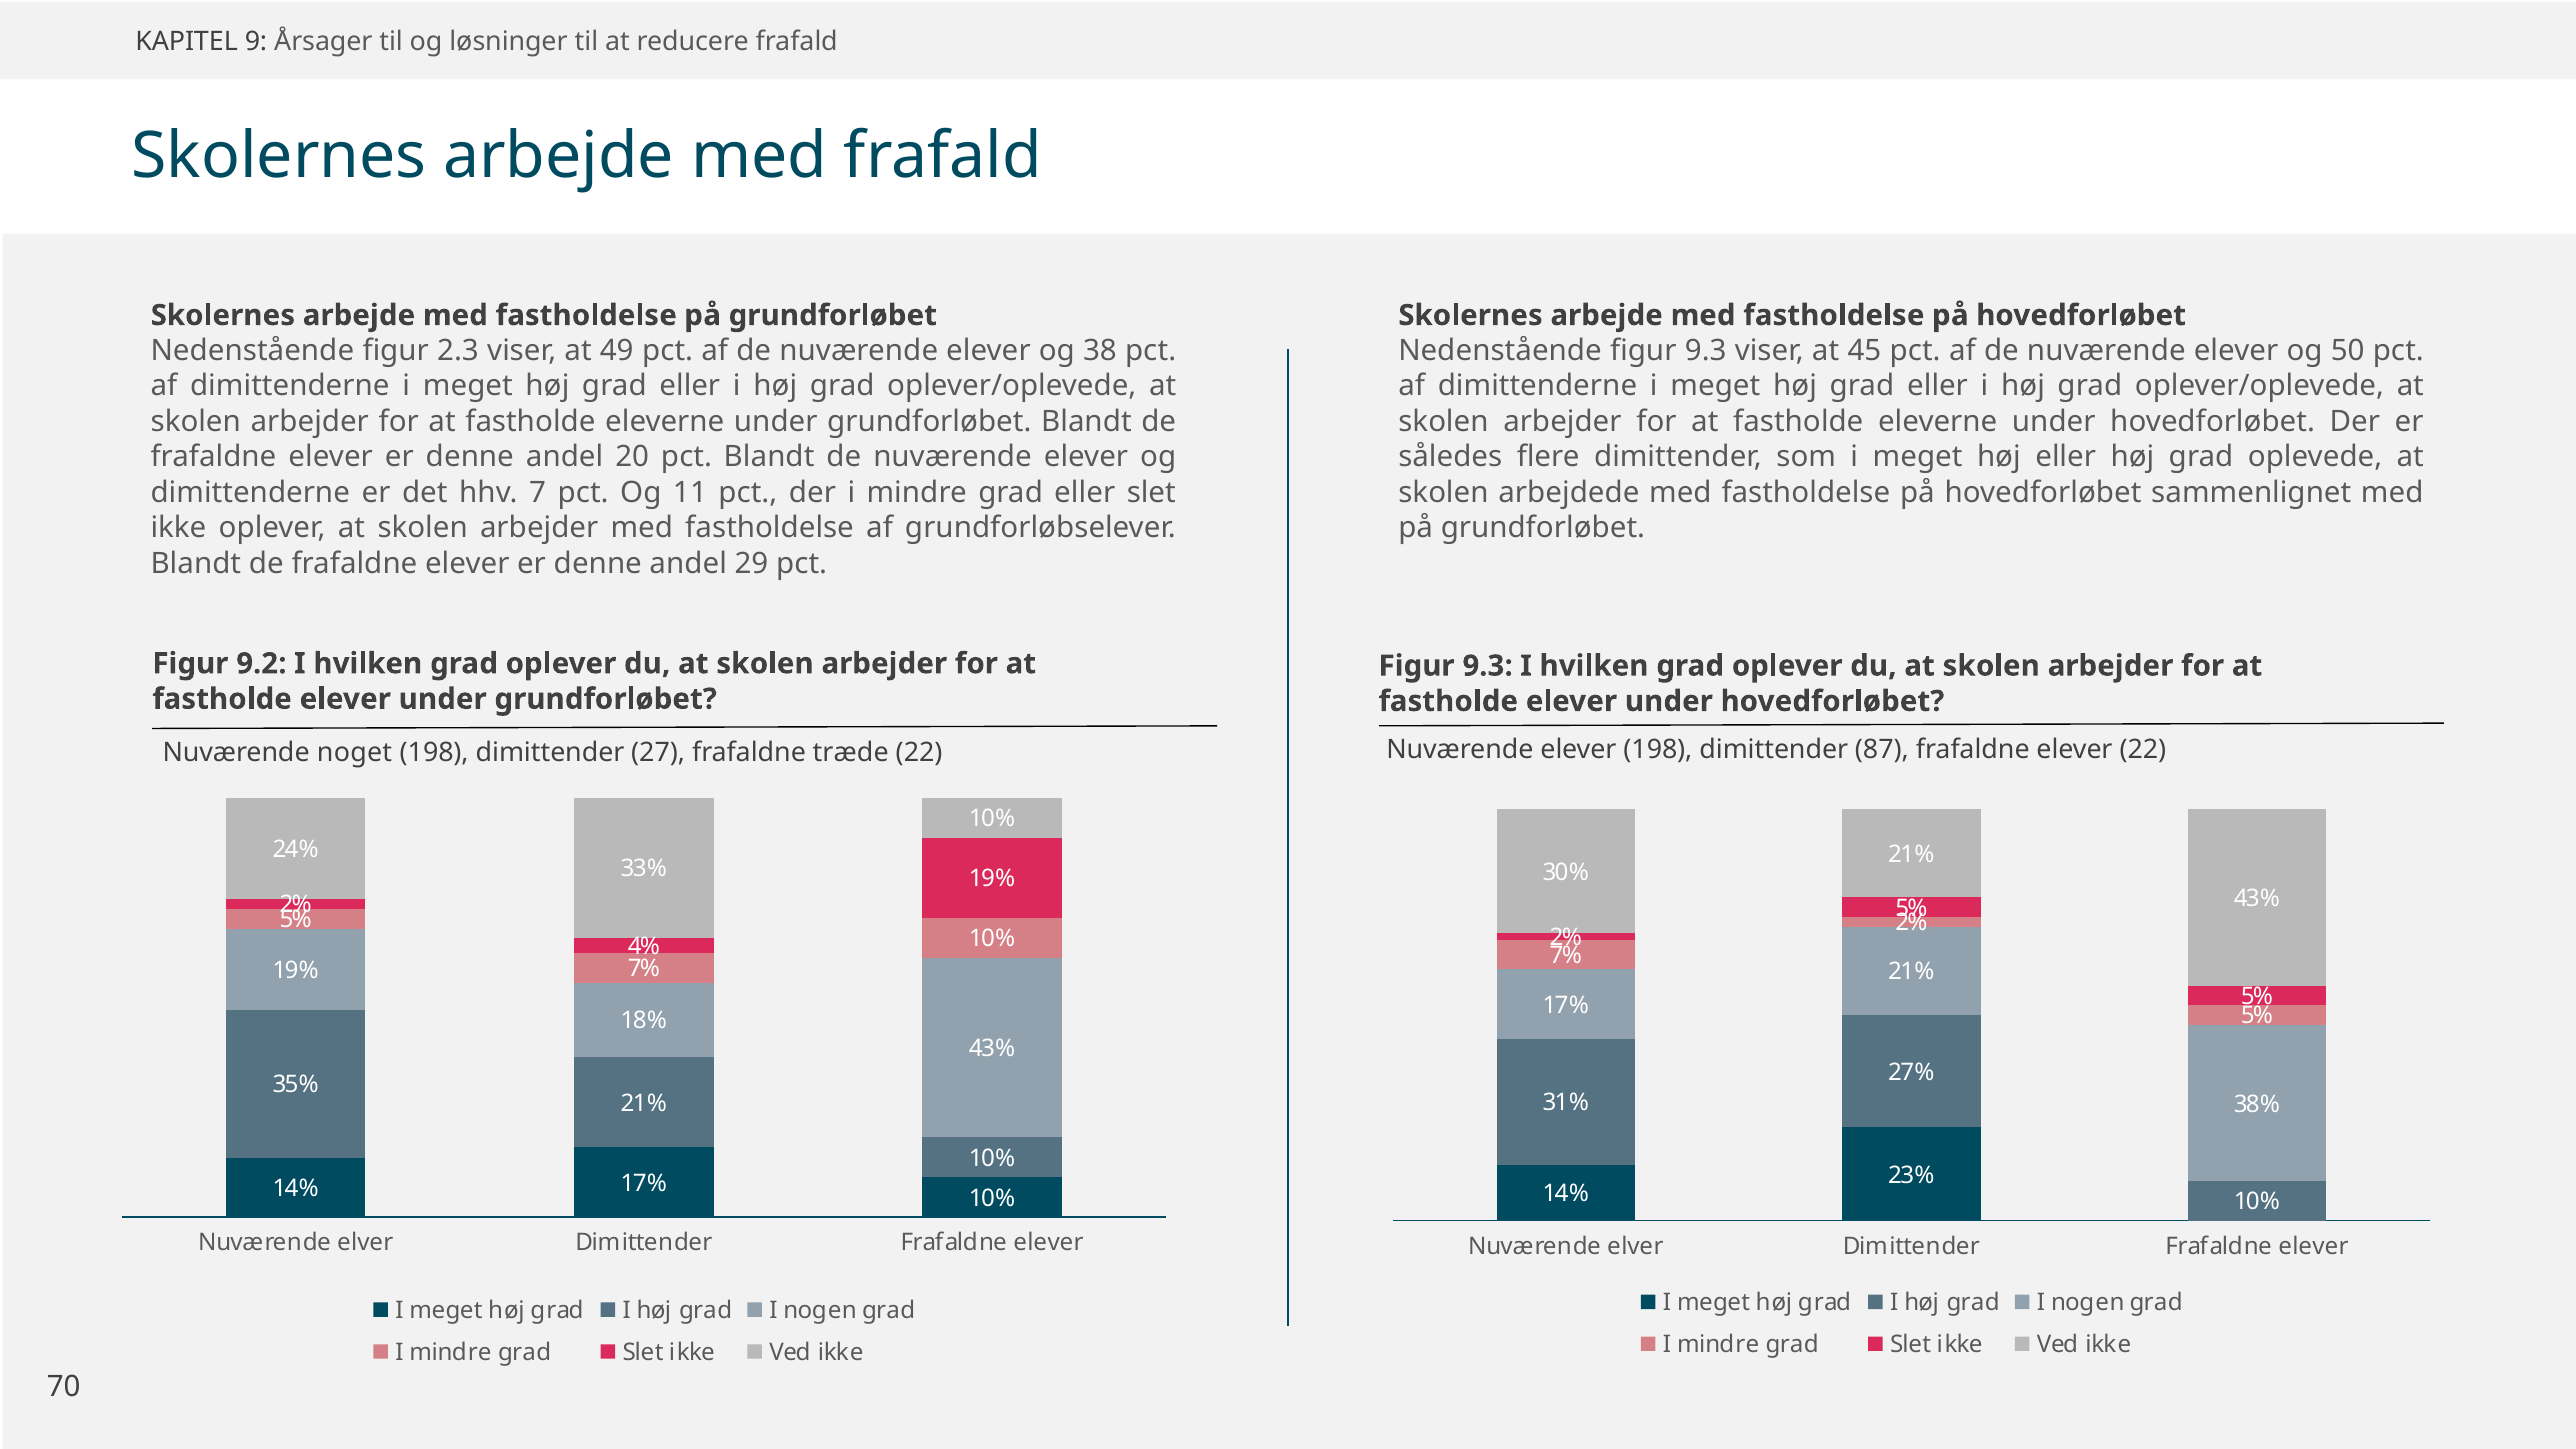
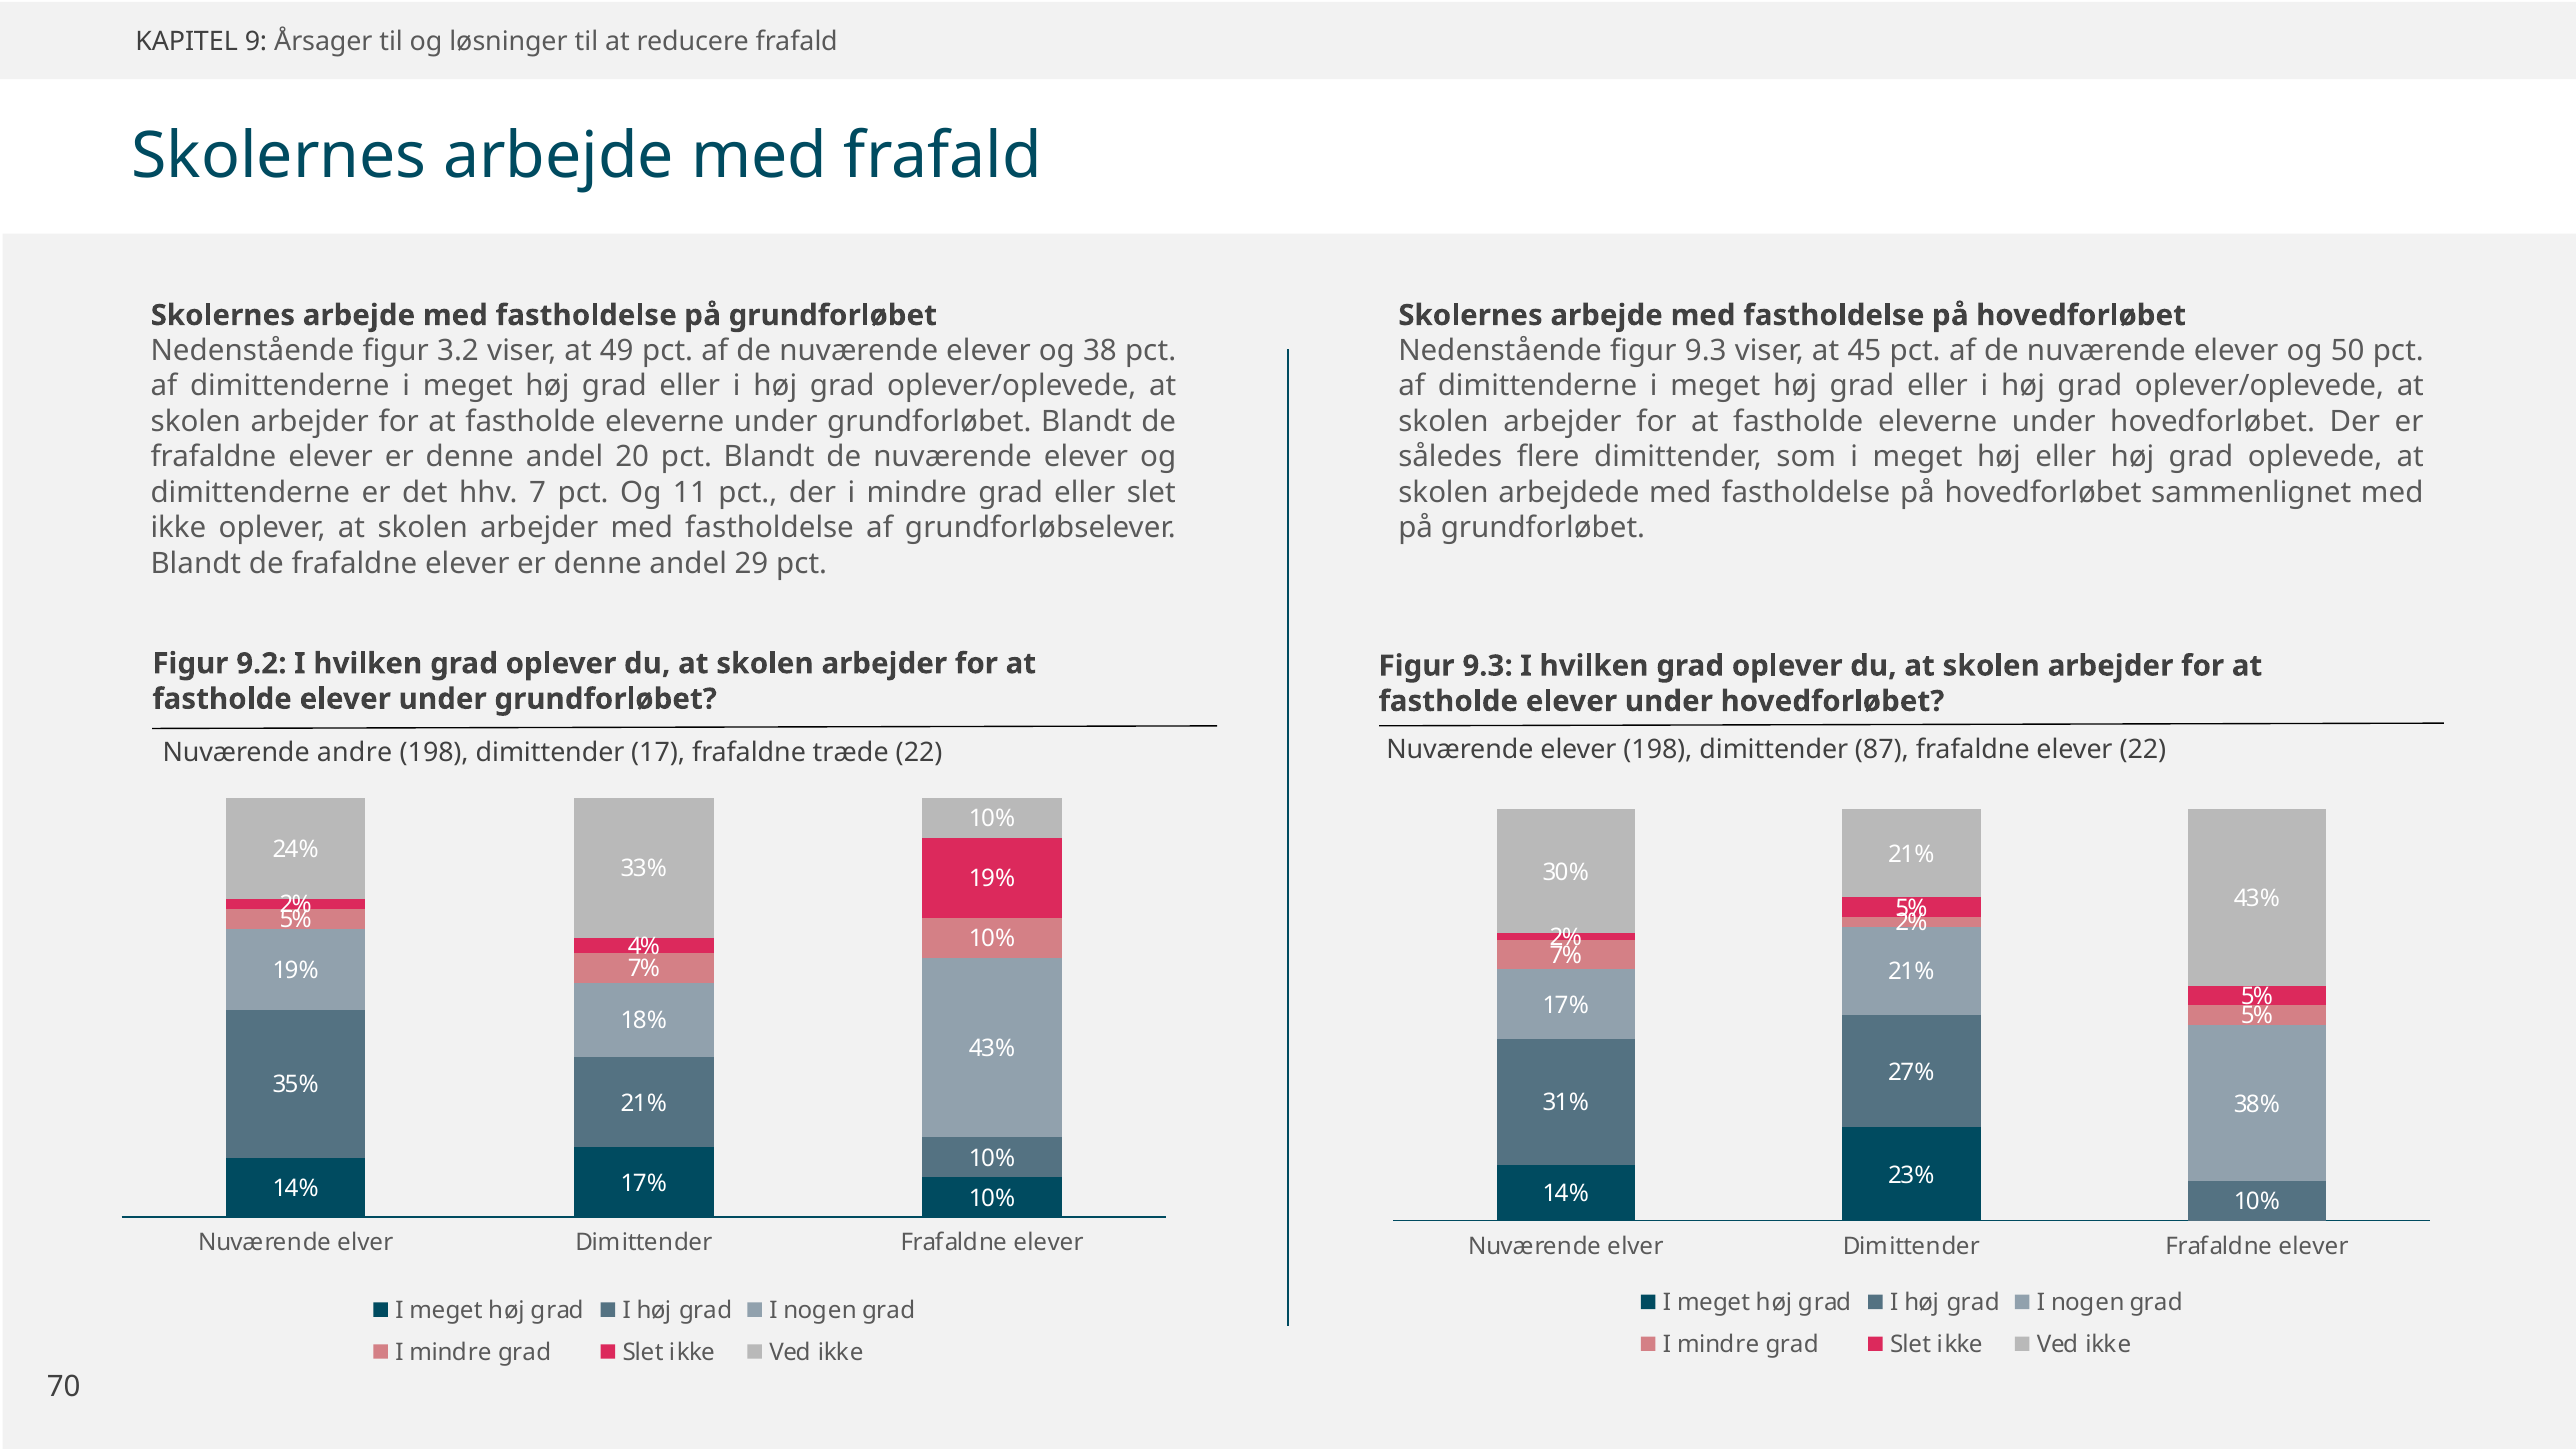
2.3: 2.3 -> 3.2 (458, 351)
noget: noget -> andre (355, 752)
27: 27 -> 17 (658, 752)
